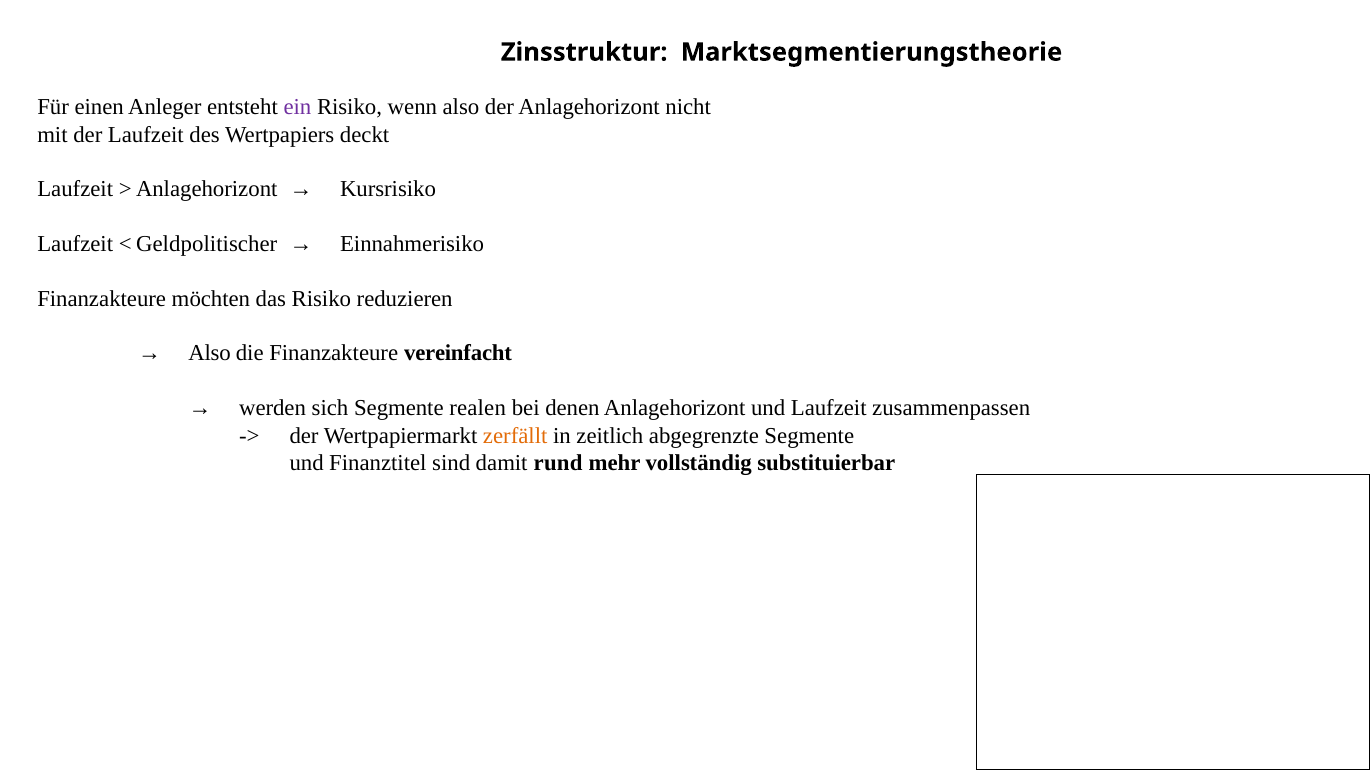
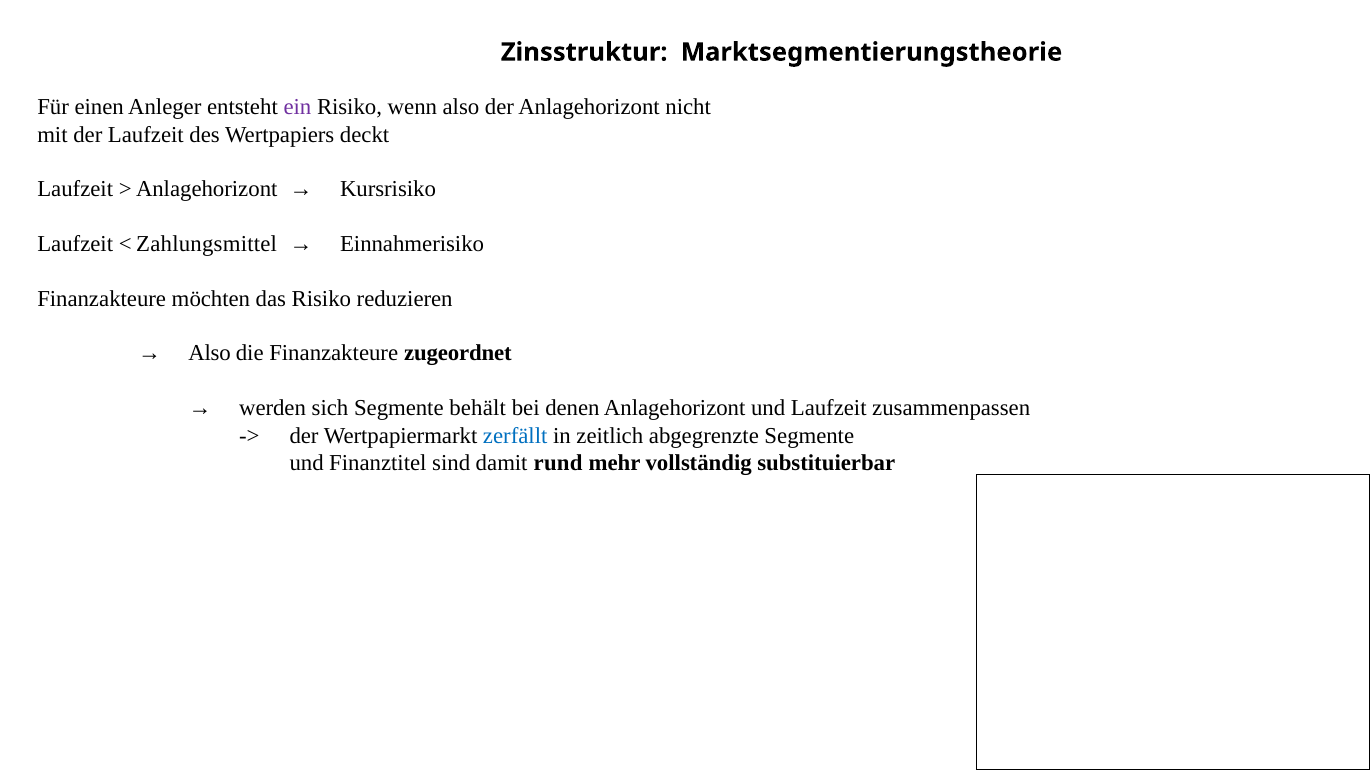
Geldpolitischer: Geldpolitischer -> Zahlungsmittel (207, 244)
vereinfacht: vereinfacht -> zugeordnet (458, 354)
realen: realen -> behält (478, 409)
zerfällt colour: orange -> blue (515, 436)
